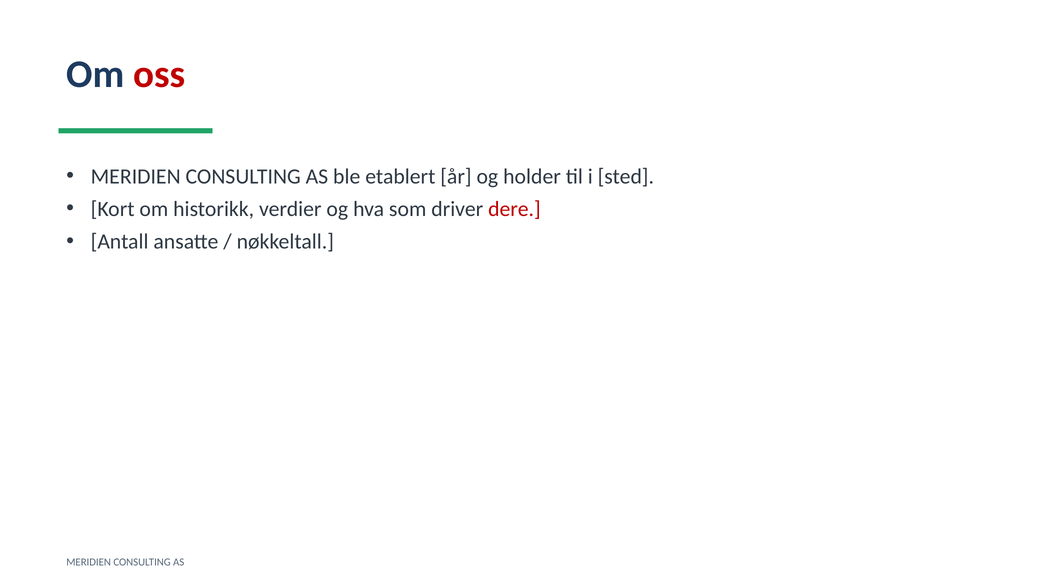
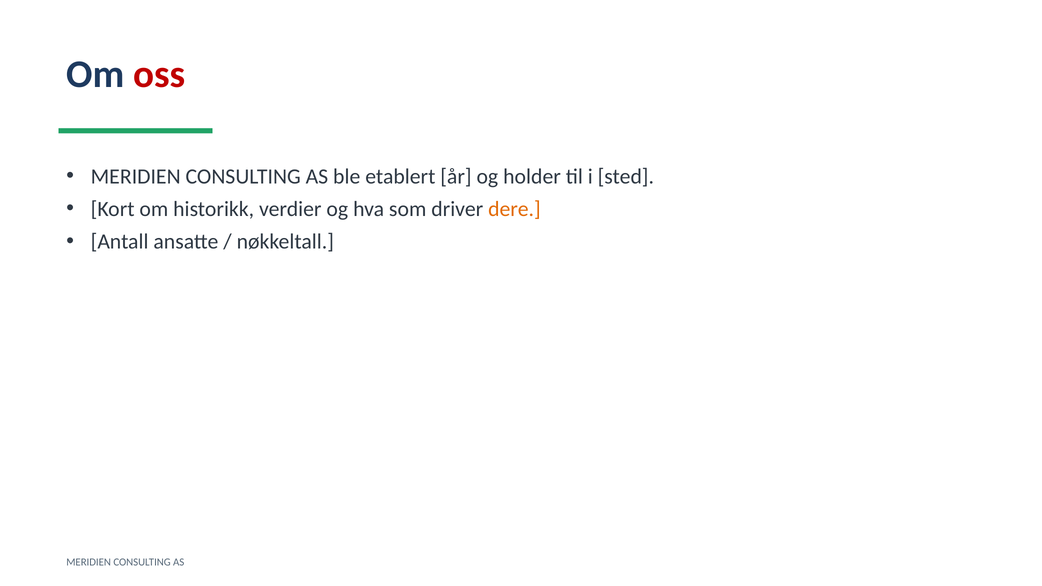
dere colour: red -> orange (514, 209)
